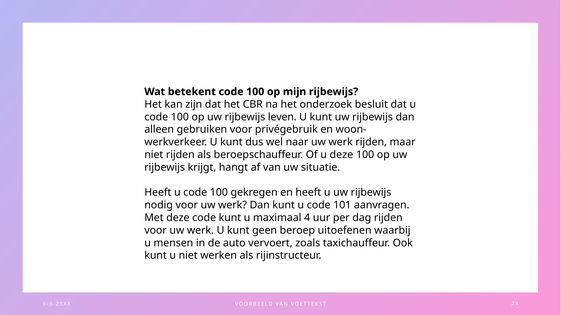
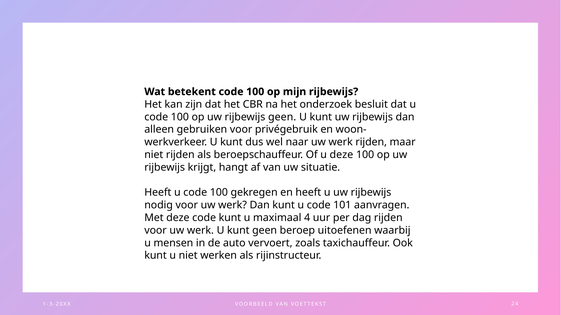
rijbewijs leven: leven -> geen (282, 117)
